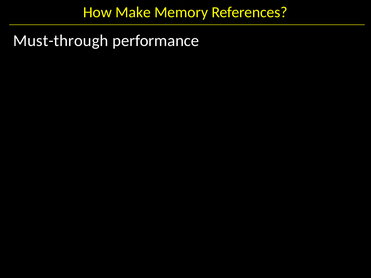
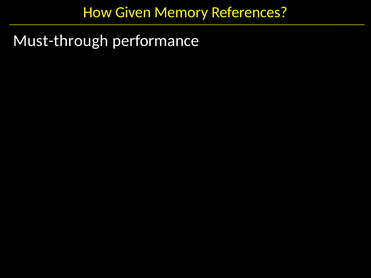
Make: Make -> Given (133, 12)
